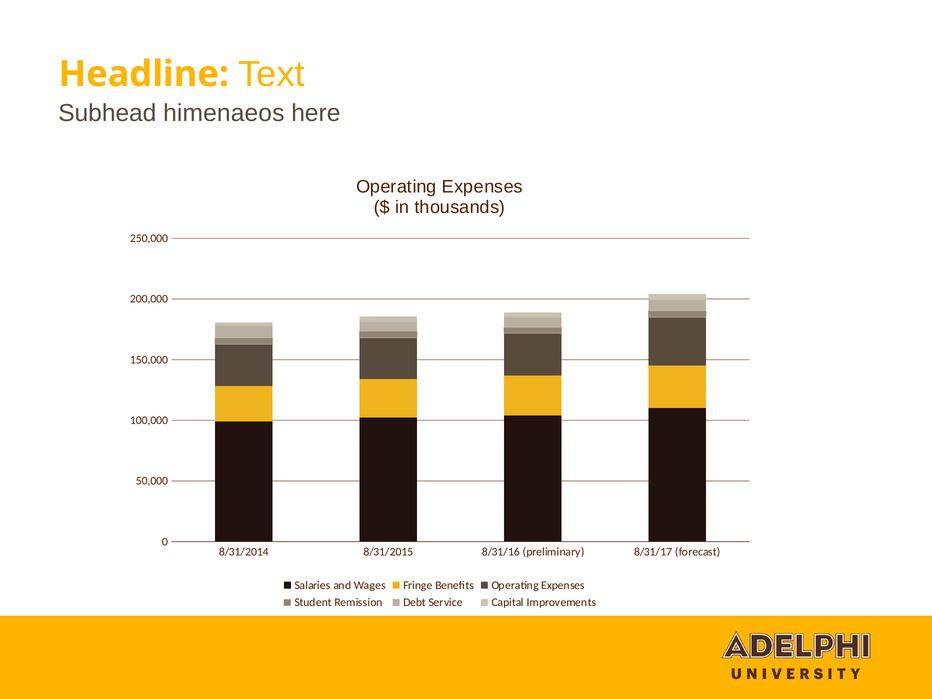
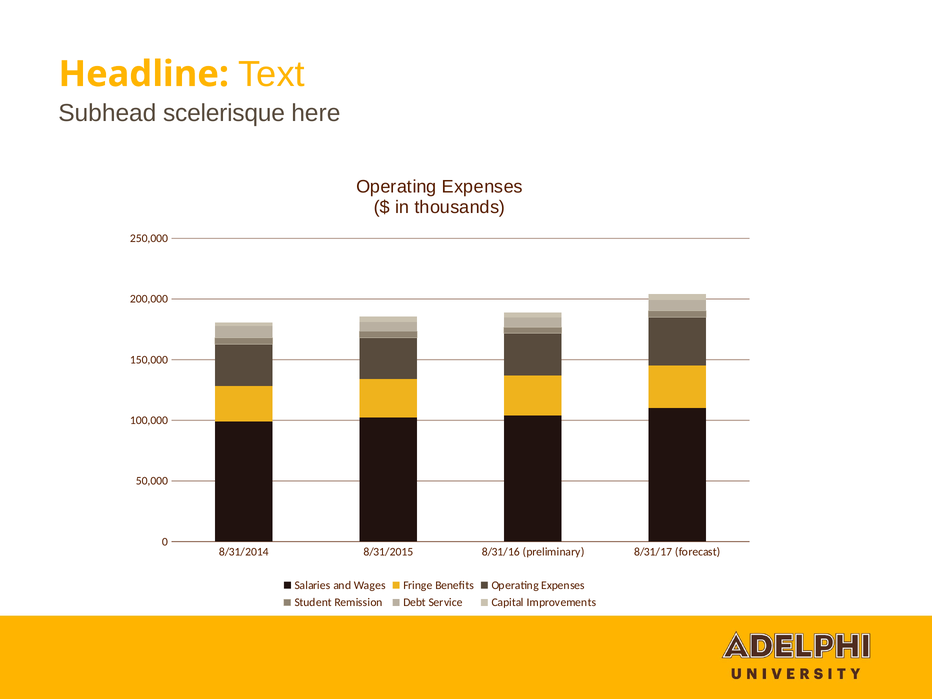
himenaeos: himenaeos -> scelerisque (224, 113)
